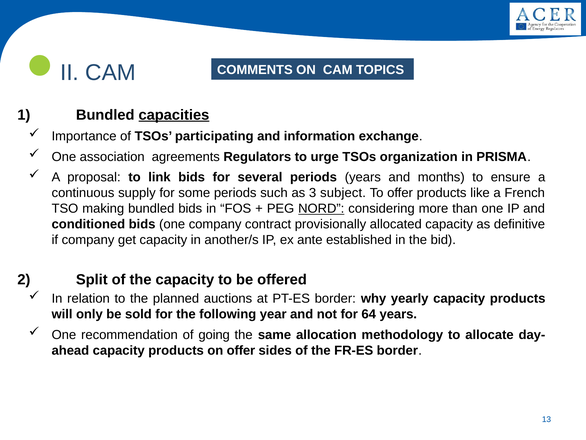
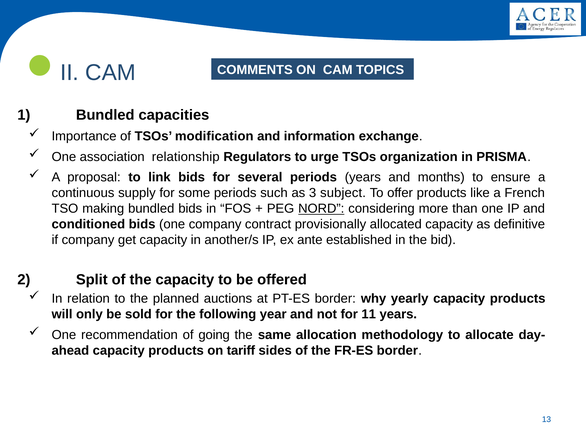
capacities underline: present -> none (174, 115)
participating: participating -> modification (214, 136)
agreements: agreements -> relationship (186, 157)
64: 64 -> 11 (369, 314)
on offer: offer -> tariff (241, 350)
